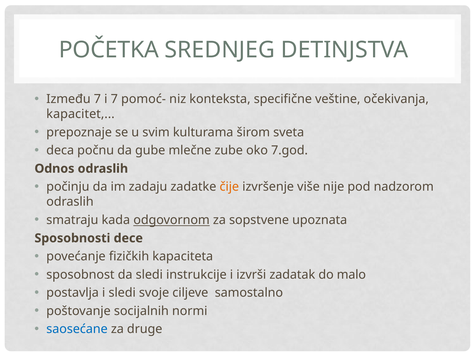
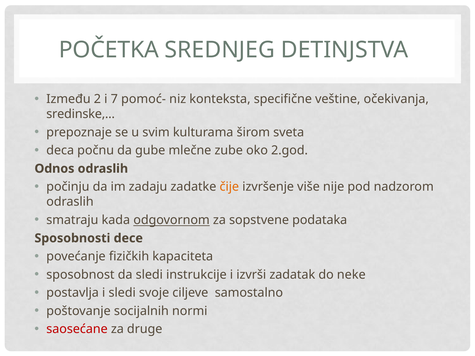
Između 7: 7 -> 2 (97, 99)
kapacitet: kapacitet -> sredinske (81, 114)
7.god: 7.god -> 2.god (290, 151)
upoznata: upoznata -> podataka (320, 220)
malo: malo -> neke (351, 275)
saosećane colour: blue -> red (77, 329)
